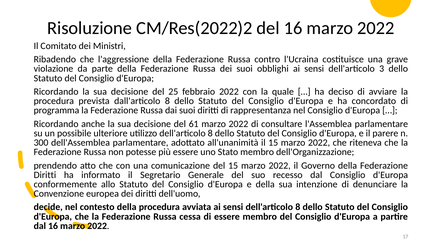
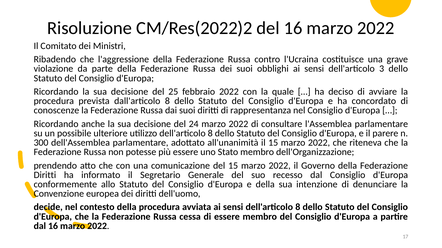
programma: programma -> conoscenze (56, 111)
61: 61 -> 24 (194, 124)
